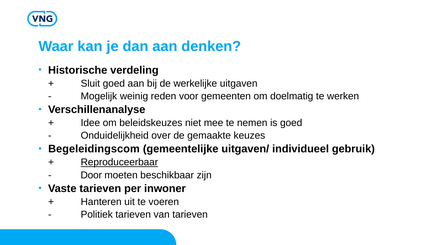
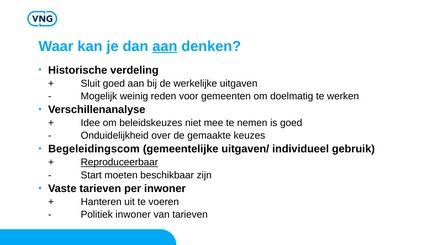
aan underline: none -> present (165, 46)
Door: Door -> Start (91, 175)
Politiek tarieven: tarieven -> inwoner (133, 214)
